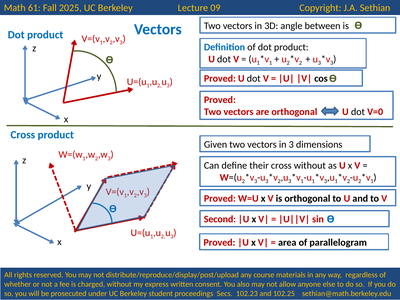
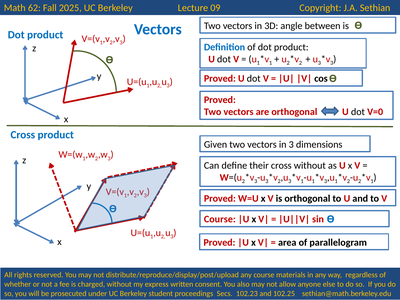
61: 61 -> 62 (34, 8)
Second: Second -> Course (220, 219)
